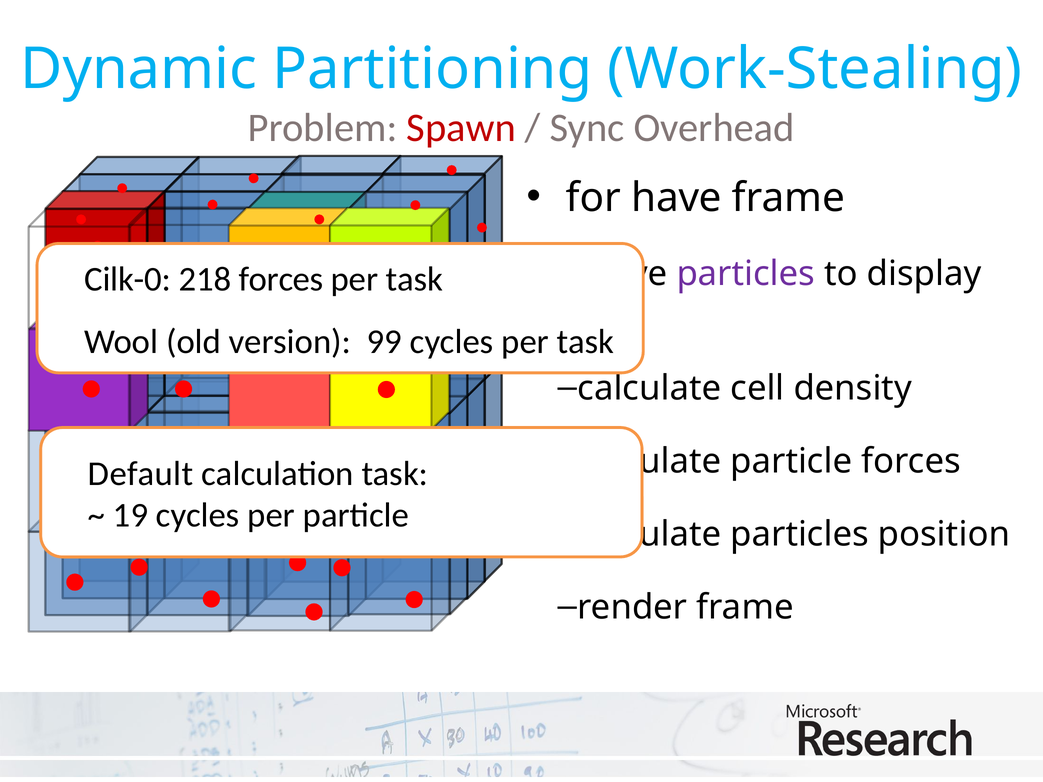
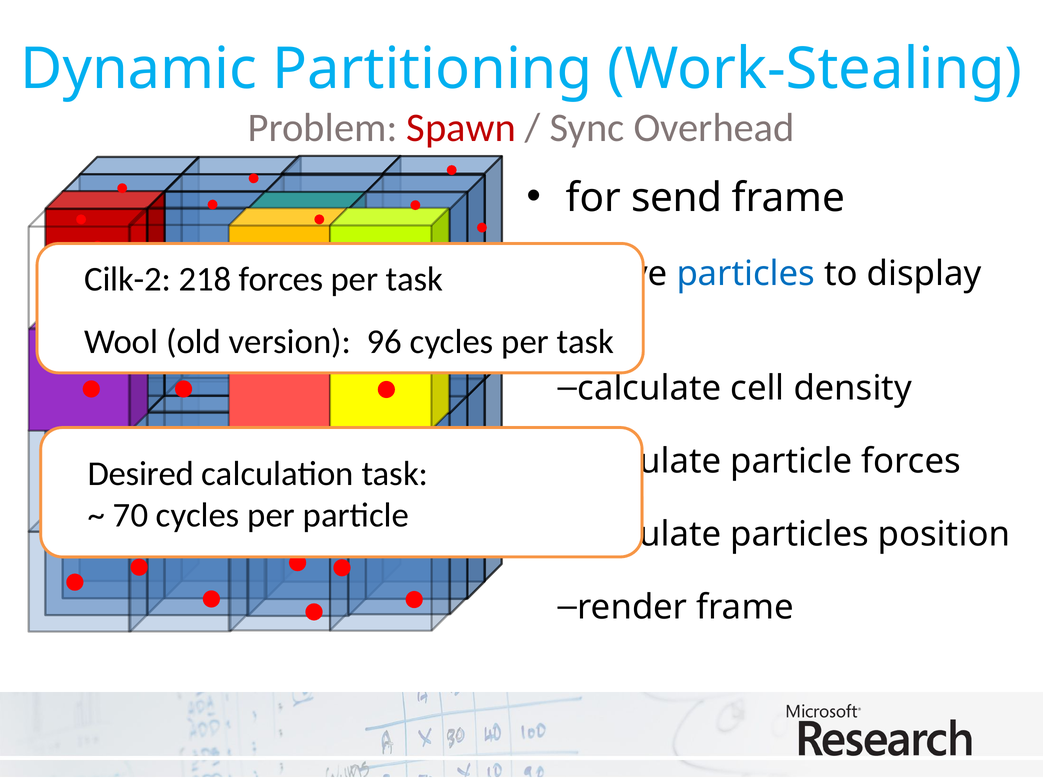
have: have -> send (677, 198)
particles colour: purple -> blue (746, 274)
Cilk-0: Cilk-0 -> Cilk-2 (127, 279)
99: 99 -> 96 (384, 342)
Default: Default -> Desired (141, 474)
19: 19 -> 70 (131, 516)
